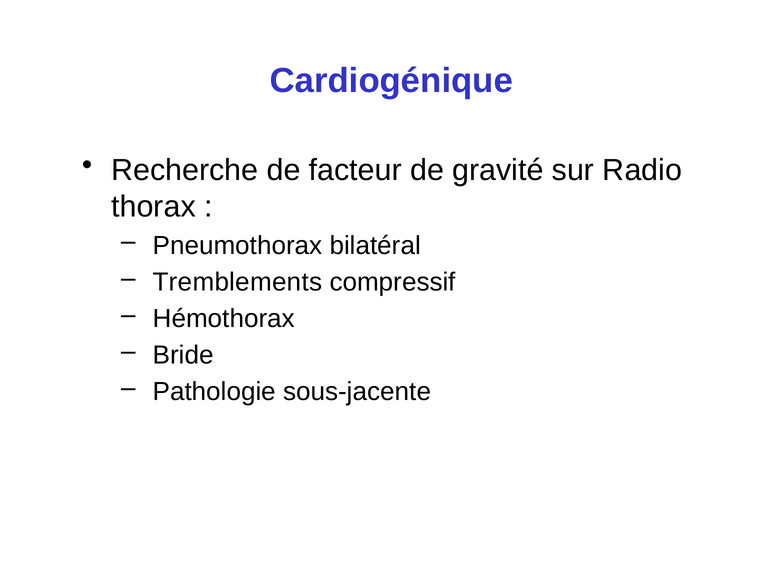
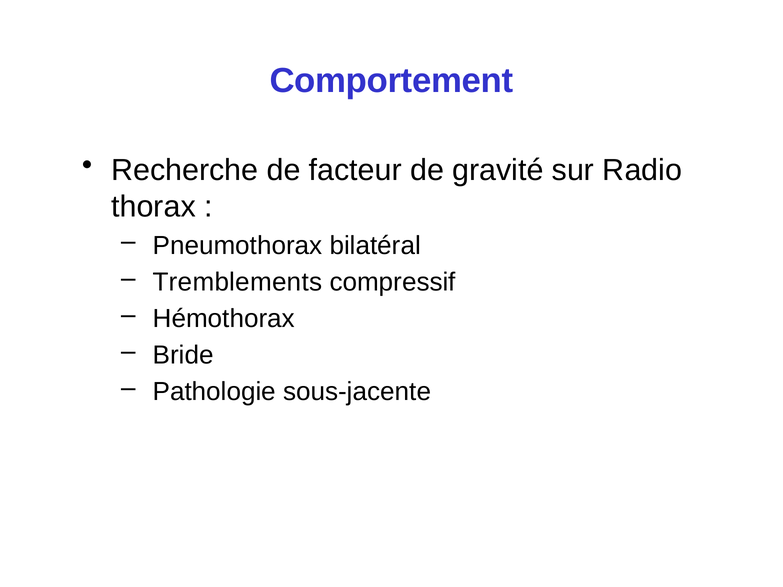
Cardiogénique: Cardiogénique -> Comportement (391, 81)
